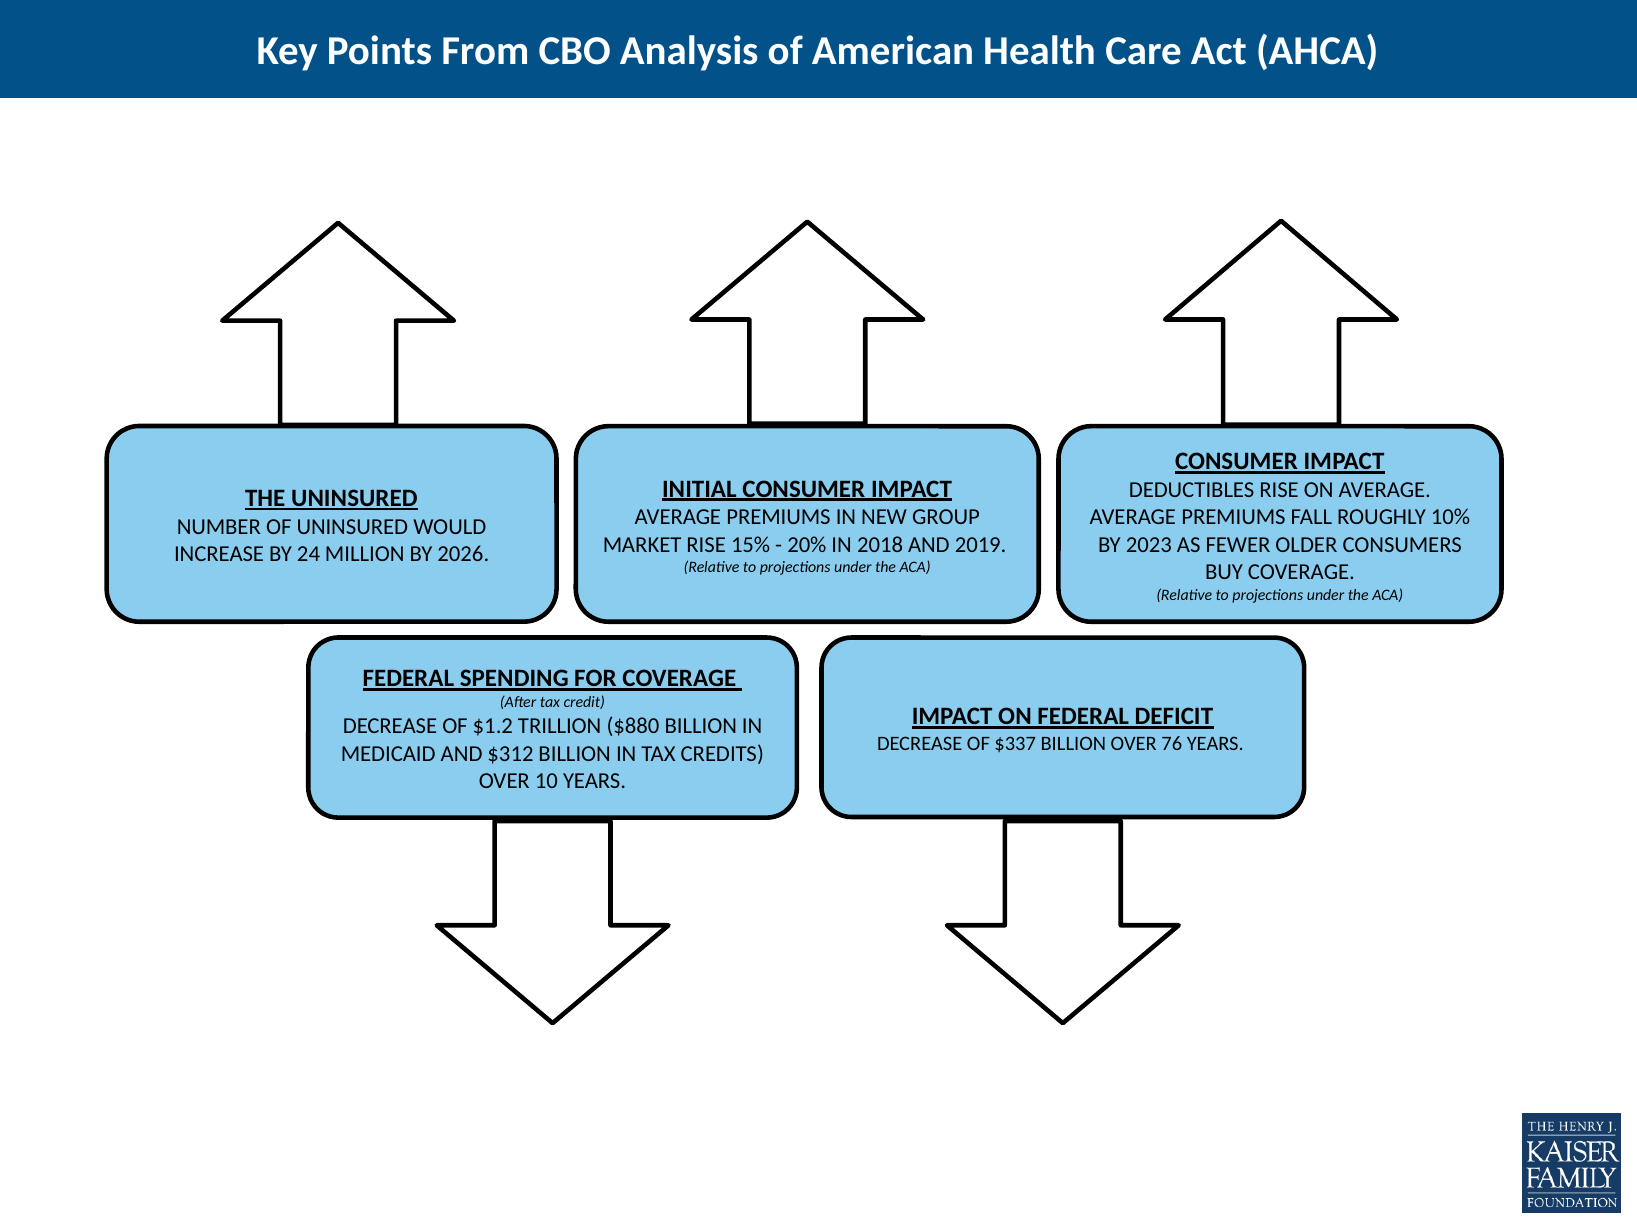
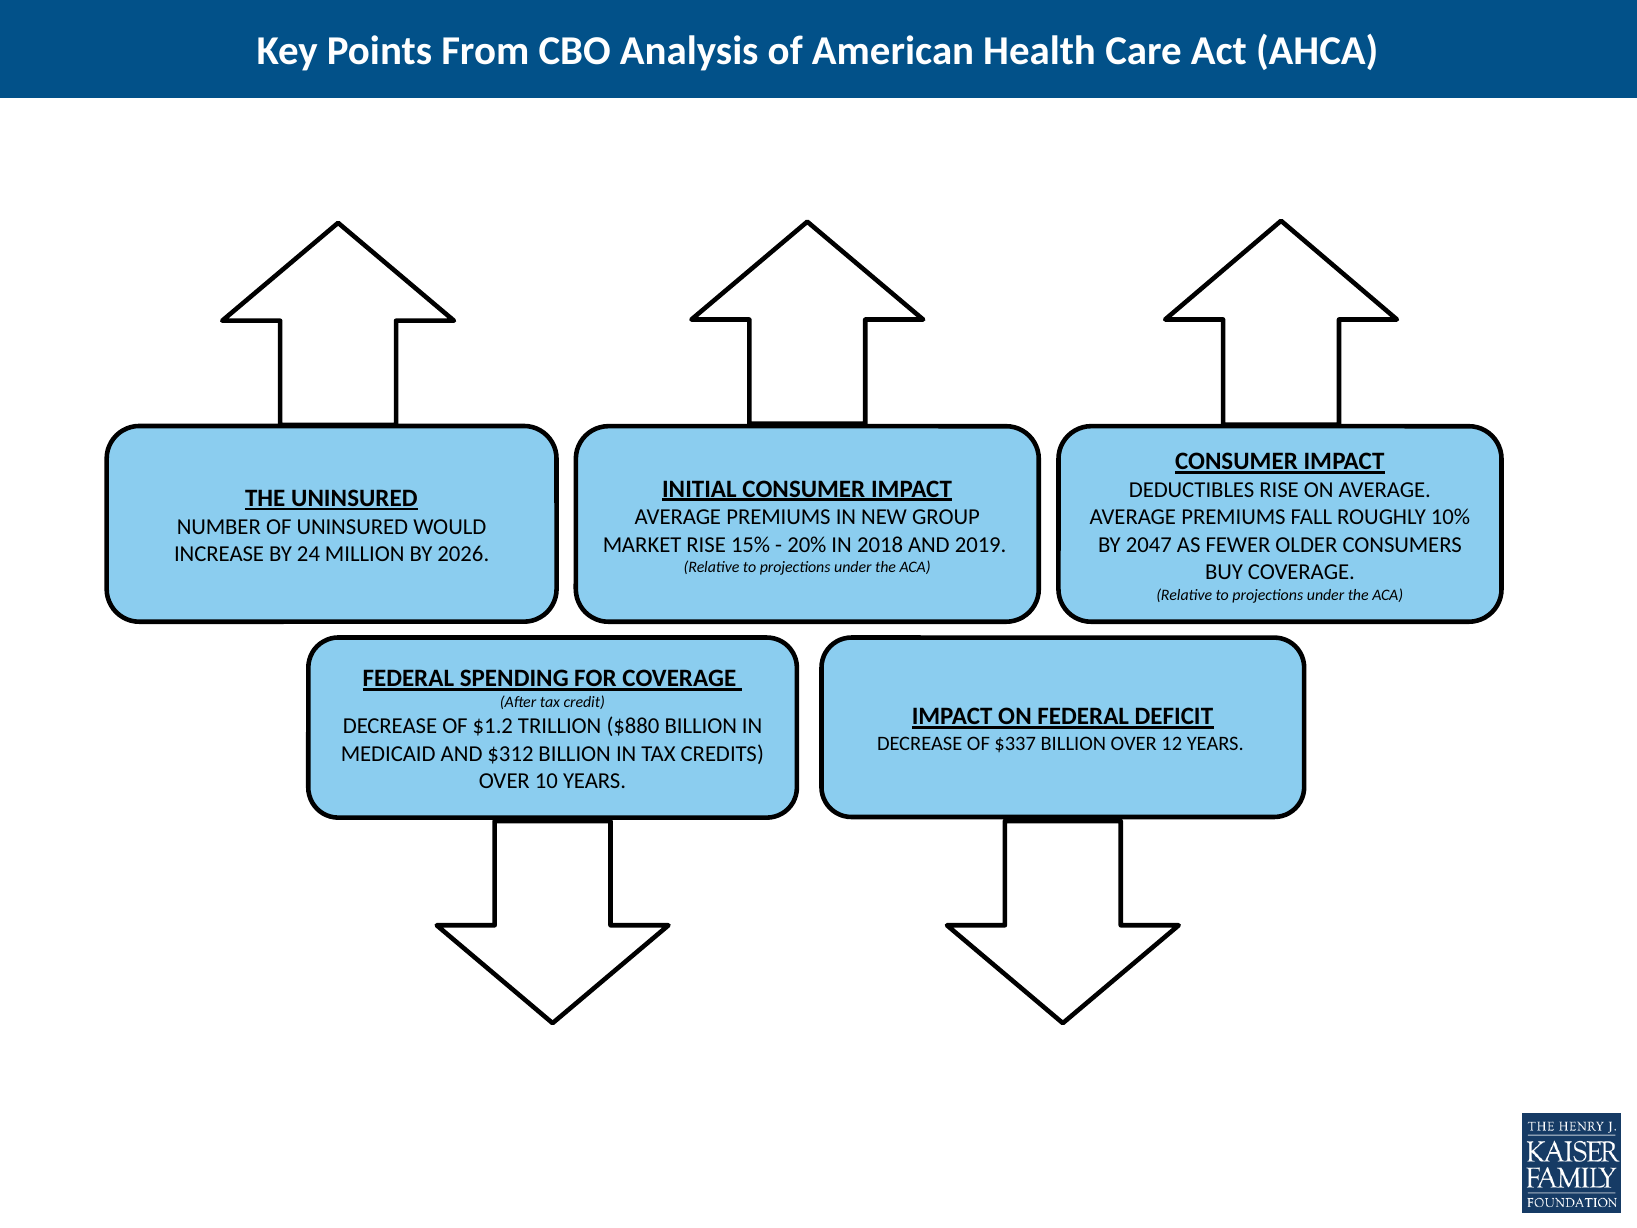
2023: 2023 -> 2047 (1149, 545)
76: 76 -> 12 (1172, 744)
